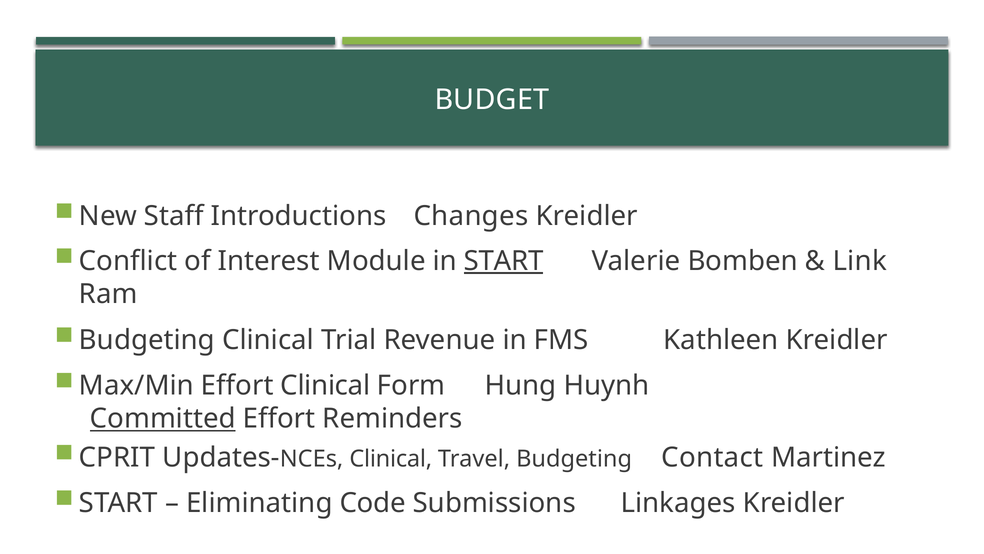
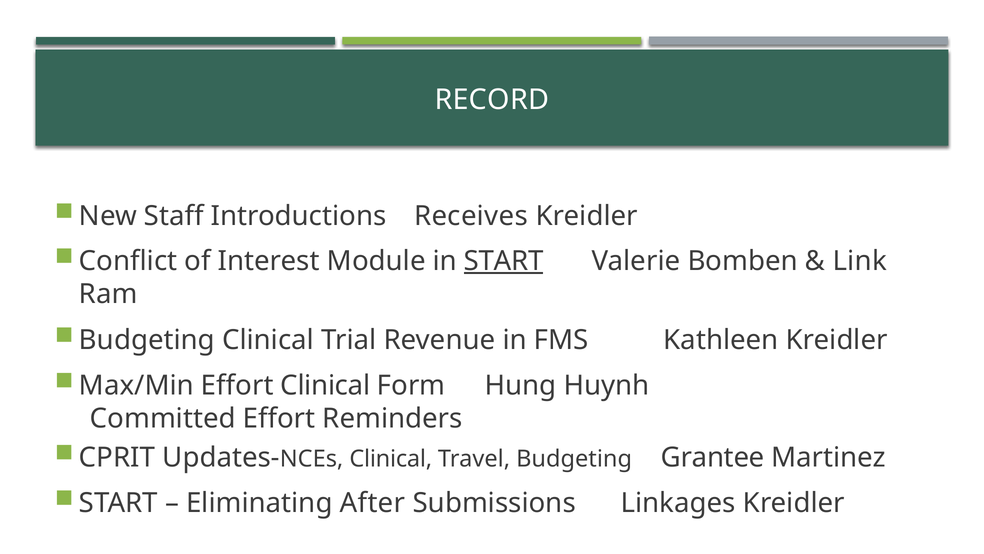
BUDGET: BUDGET -> RECORD (492, 100)
Changes: Changes -> Receives (471, 216)
Committed underline: present -> none (163, 418)
Contact: Contact -> Grantee (713, 457)
Code: Code -> After (373, 503)
